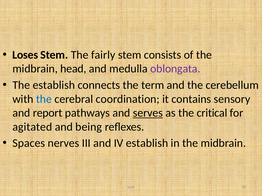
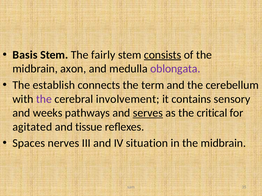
Loses: Loses -> Basis (25, 55)
consists underline: none -> present (163, 55)
head: head -> axon (73, 69)
the colour: blue -> purple (44, 99)
coordination: coordination -> involvement (128, 99)
report: report -> weeks (48, 113)
being: being -> tissue (89, 127)
IV establish: establish -> situation (147, 143)
